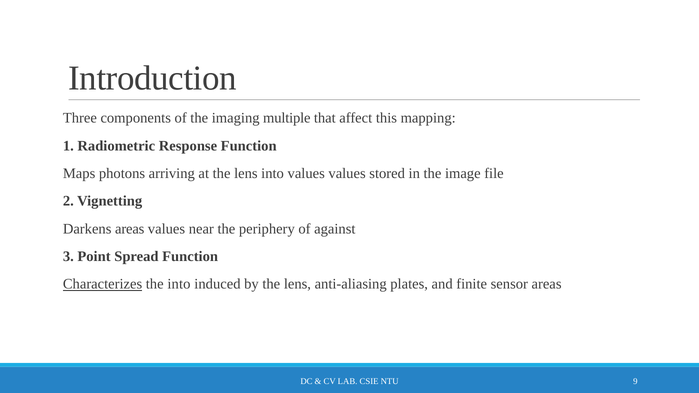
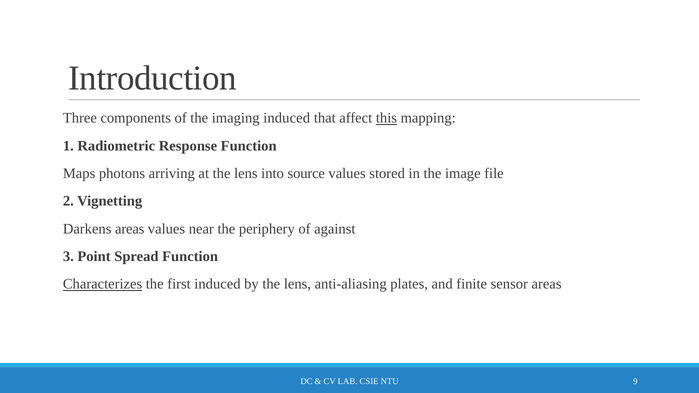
imaging multiple: multiple -> induced (287, 118)
this underline: none -> present (386, 118)
into values: values -> source (306, 174)
the into: into -> first (179, 284)
